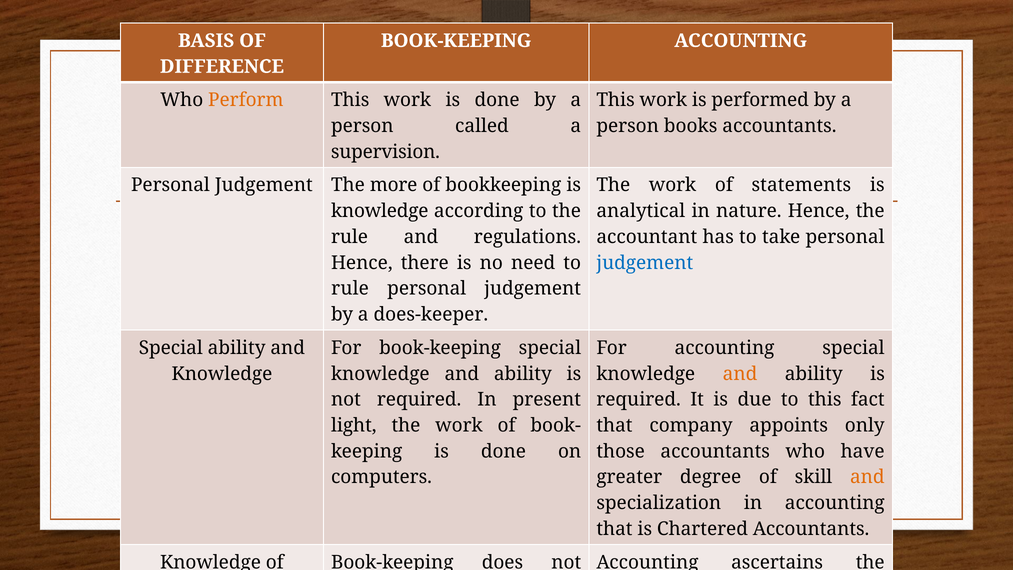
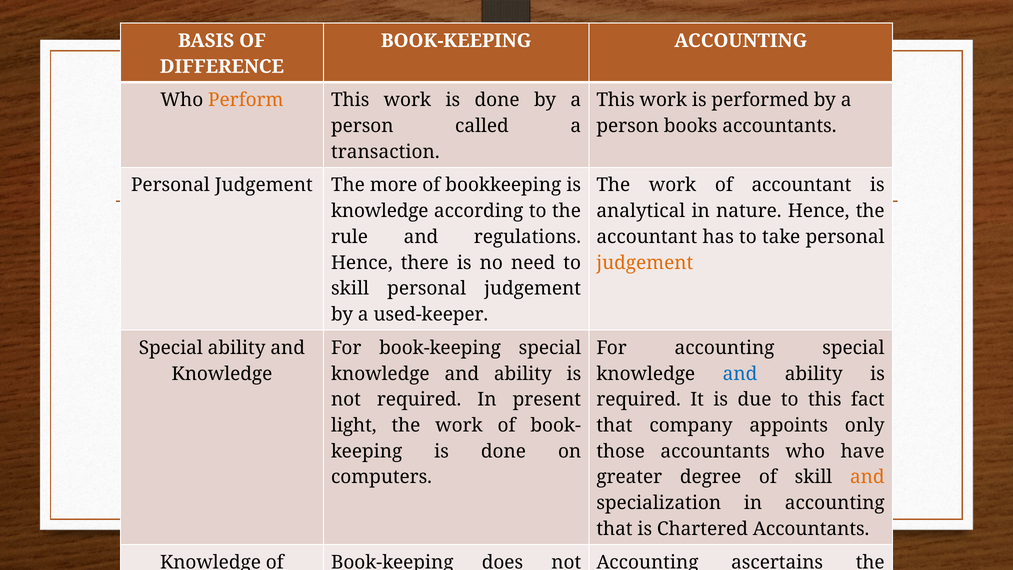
supervision: supervision -> transaction (385, 152)
of statements: statements -> accountant (801, 185)
judgement colour: blue -> orange (645, 263)
rule: rule -> skill (350, 289)
does-keeper: does-keeper -> used-keeper (431, 314)
and colour: orange -> blue (740, 374)
